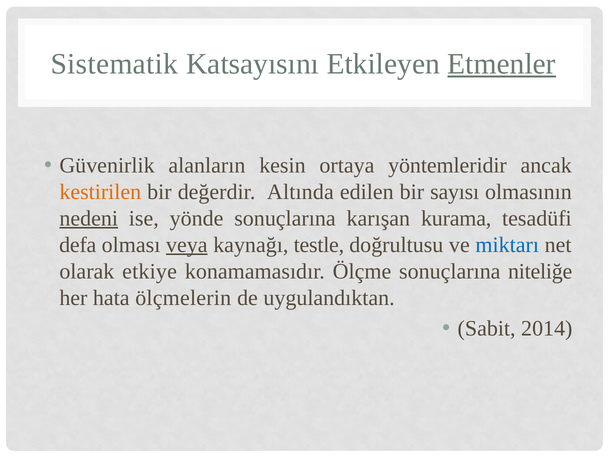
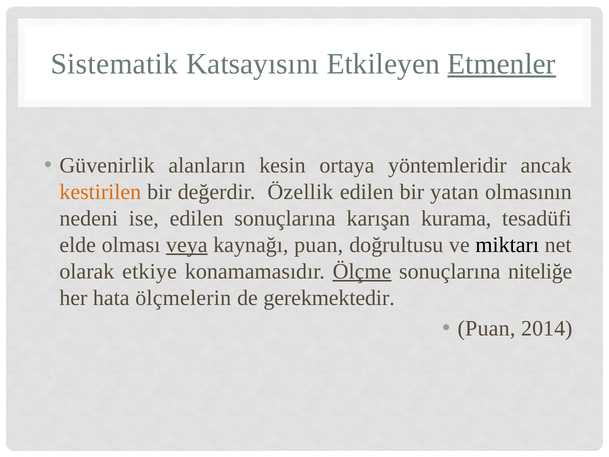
Altında: Altında -> Özellik (300, 192)
sayısı: sayısı -> yatan (454, 192)
nedeni underline: present -> none (89, 218)
ise yönde: yönde -> edilen (197, 218)
defa: defa -> elde (78, 245)
kaynağı testle: testle -> puan (319, 245)
miktarı colour: blue -> black (507, 245)
Ölçme underline: none -> present (362, 271)
uygulandıktan: uygulandıktan -> gerekmektedir (329, 298)
Sabit: Sabit -> Puan (486, 328)
